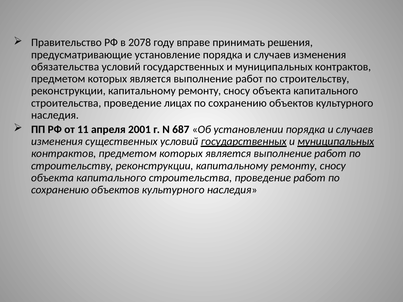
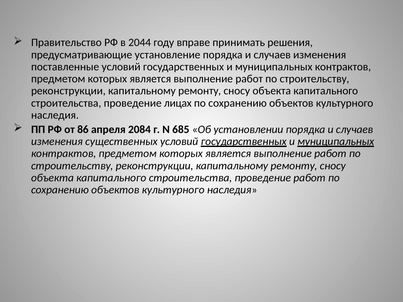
2078: 2078 -> 2044 (140, 43)
обязательства: обязательства -> поставленные (65, 67)
11: 11 -> 86 (83, 130)
2001: 2001 -> 2084 (139, 130)
687: 687 -> 685 (181, 130)
